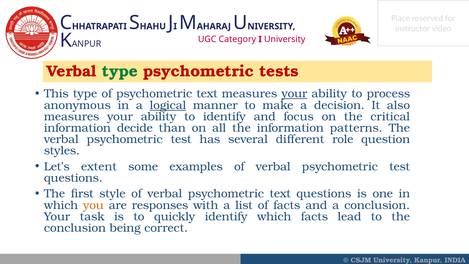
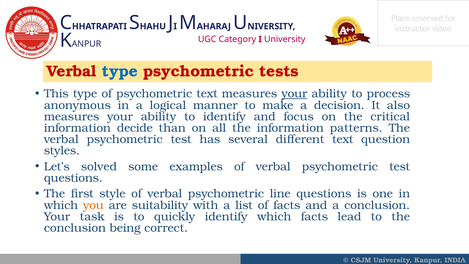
type colour: green -> blue (120, 71)
logical underline: present -> none (168, 105)
different role: role -> text (343, 139)
extent: extent -> solved (99, 166)
verbal psychometric text: text -> line (280, 194)
responses: responses -> suitability (160, 205)
